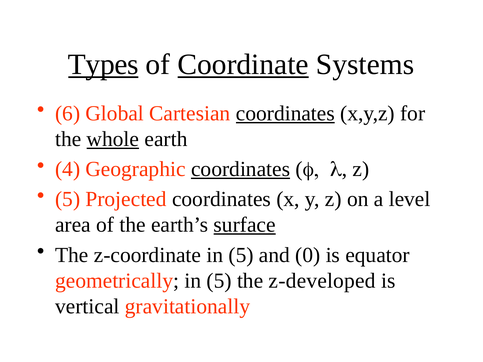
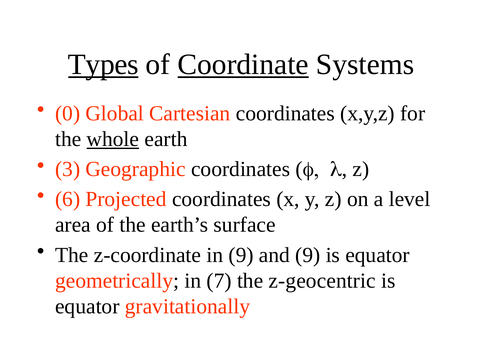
6: 6 -> 0 (68, 113)
coordinates underline: present -> none (285, 113)
4: 4 -> 3 (68, 169)
coordinates underline: present -> none (241, 169)
5: 5 -> 6 (68, 199)
surface underline: present -> none (245, 225)
z-coordinate in 5: 5 -> 9 (241, 255)
and 0: 0 -> 9 (308, 255)
geometrically in 5: 5 -> 7 (219, 281)
z-developed: z-developed -> z-geocentric (322, 281)
vertical: vertical -> equator (87, 307)
